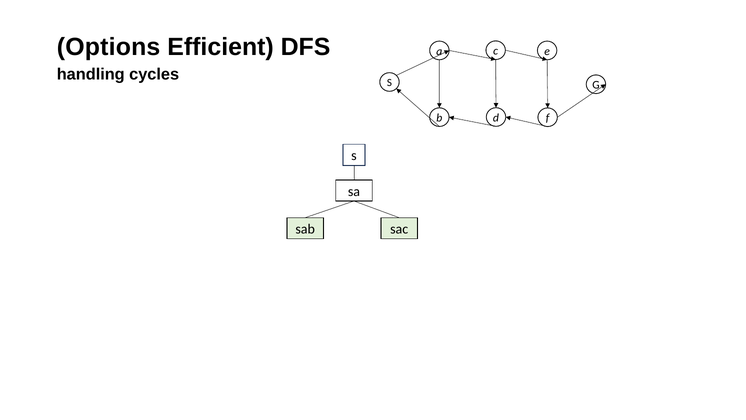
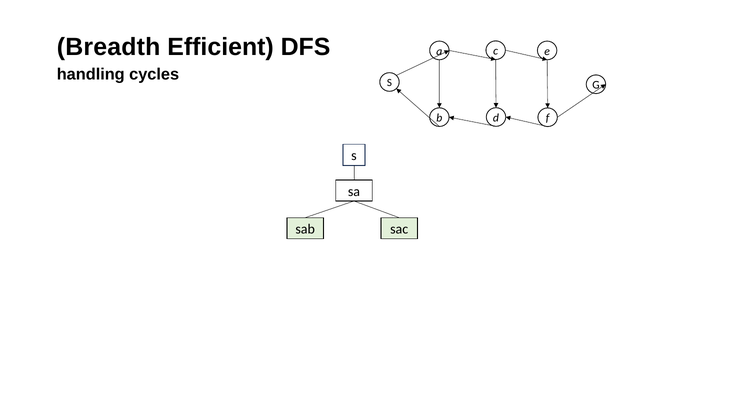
Options: Options -> Breadth (109, 47)
